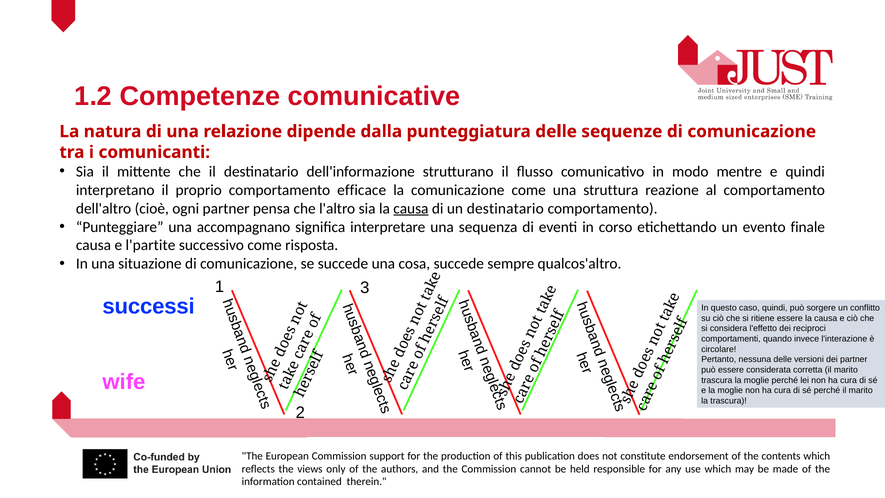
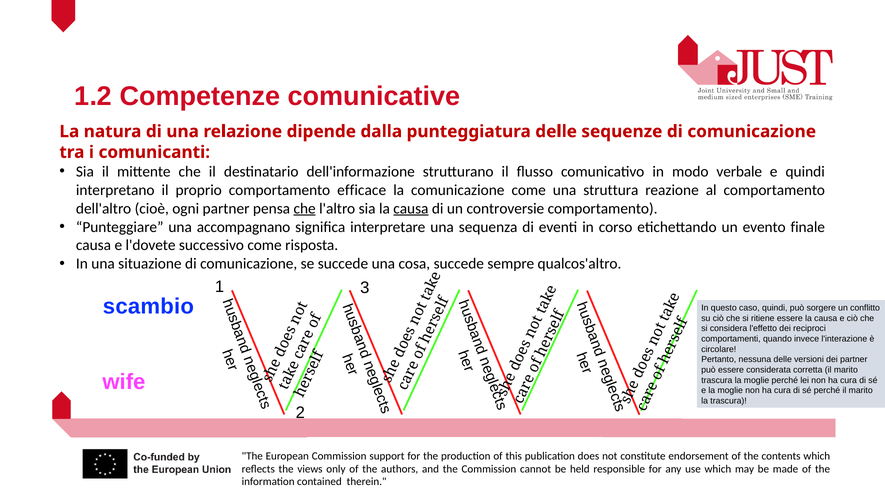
mentre: mentre -> verbale (739, 172)
che underline: none -> present (305, 208)
un destinatario: destinatario -> controversie (505, 208)
l'partite: l'partite -> l'dovete (151, 245)
successi: successi -> scambio (148, 307)
